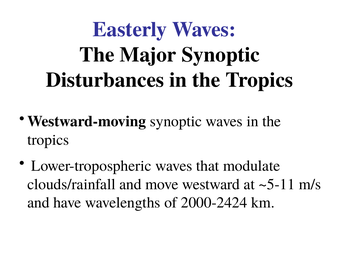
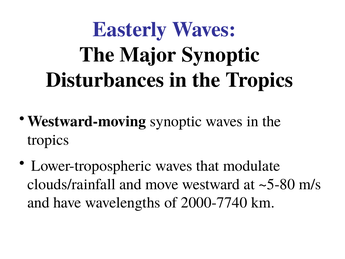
~5-11: ~5-11 -> ~5-80 (277, 184)
2000-2424: 2000-2424 -> 2000-7740 (214, 202)
